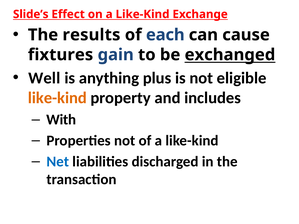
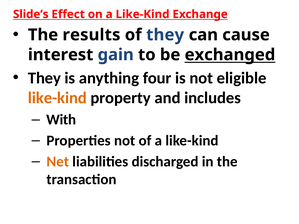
of each: each -> they (165, 35)
fixtures: fixtures -> interest (61, 55)
Well: Well -> They (44, 78)
plus: plus -> four (157, 78)
Net colour: blue -> orange (58, 162)
